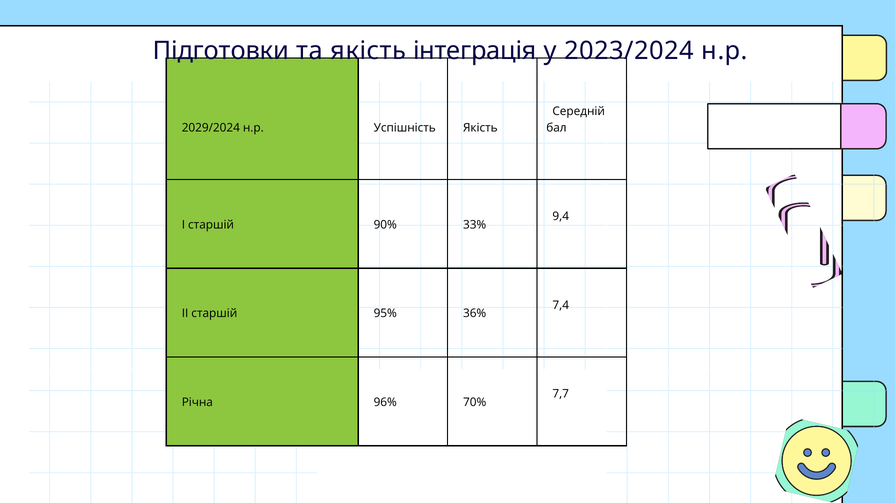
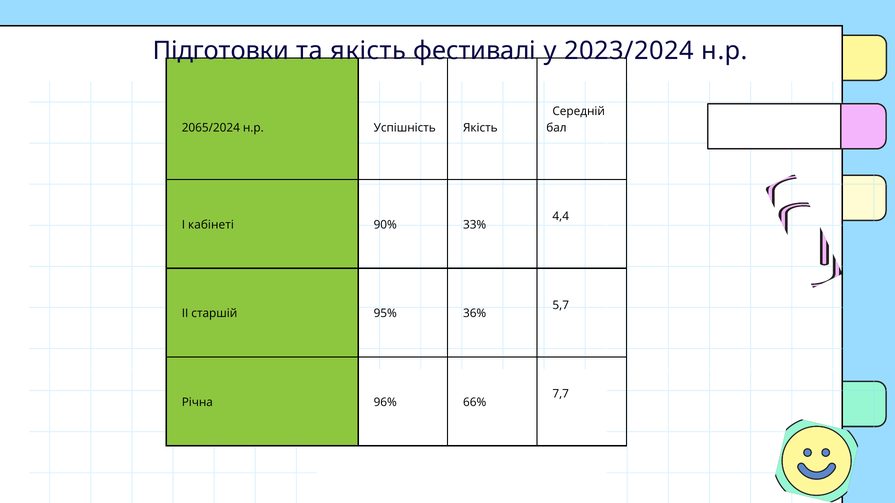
інтеграція: інтеграція -> фестивалі (475, 51)
2029/2024: 2029/2024 -> 2065/2024 (211, 128)
9,4: 9,4 -> 4,4 (561, 217)
І старшій: старшій -> кабінеті (211, 225)
7,4: 7,4 -> 5,7 (561, 306)
70%: 70% -> 66% (475, 403)
